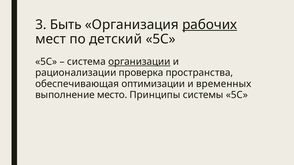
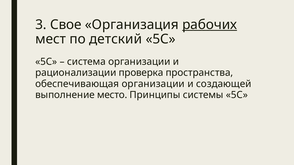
Быть: Быть -> Свое (66, 25)
организации underline: present -> none (139, 62)
обеспечивающая оптимизации: оптимизации -> организации (153, 84)
временных: временных -> создающей (224, 84)
